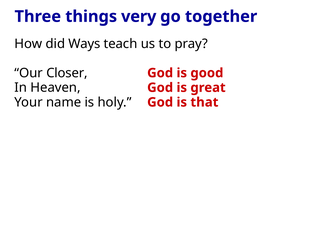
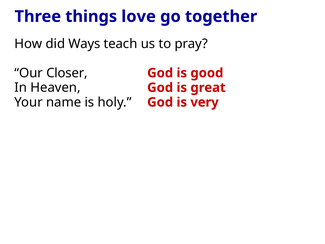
very: very -> love (139, 16)
that: that -> very (205, 102)
